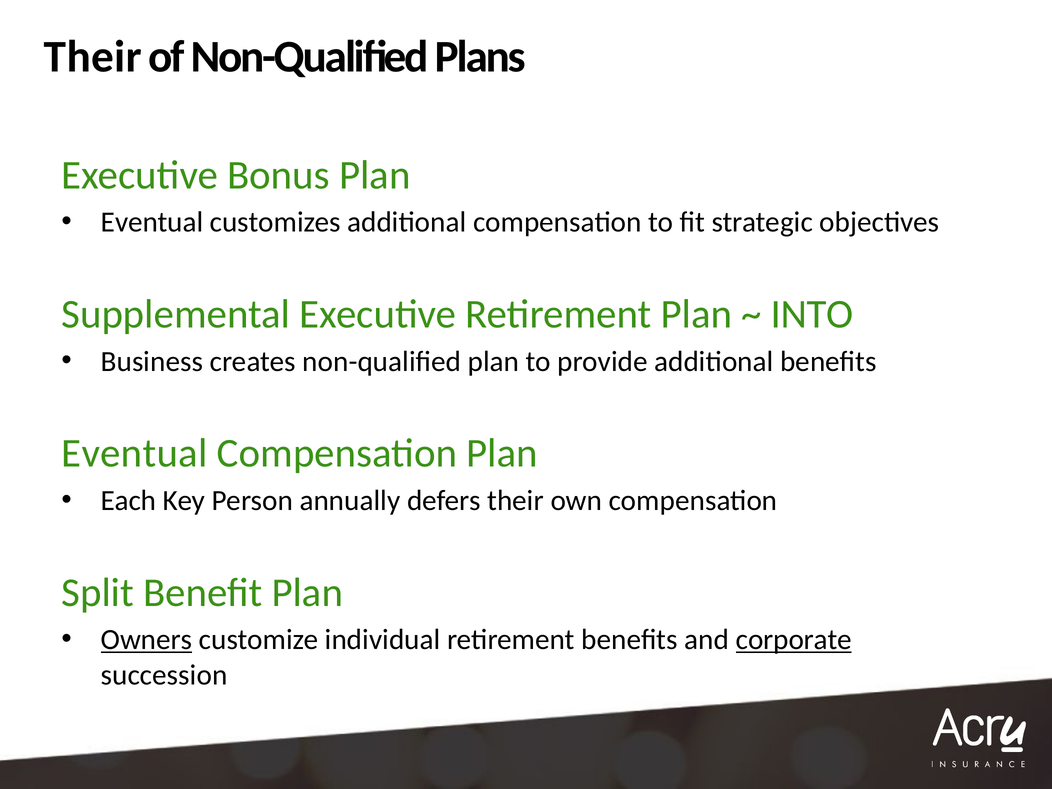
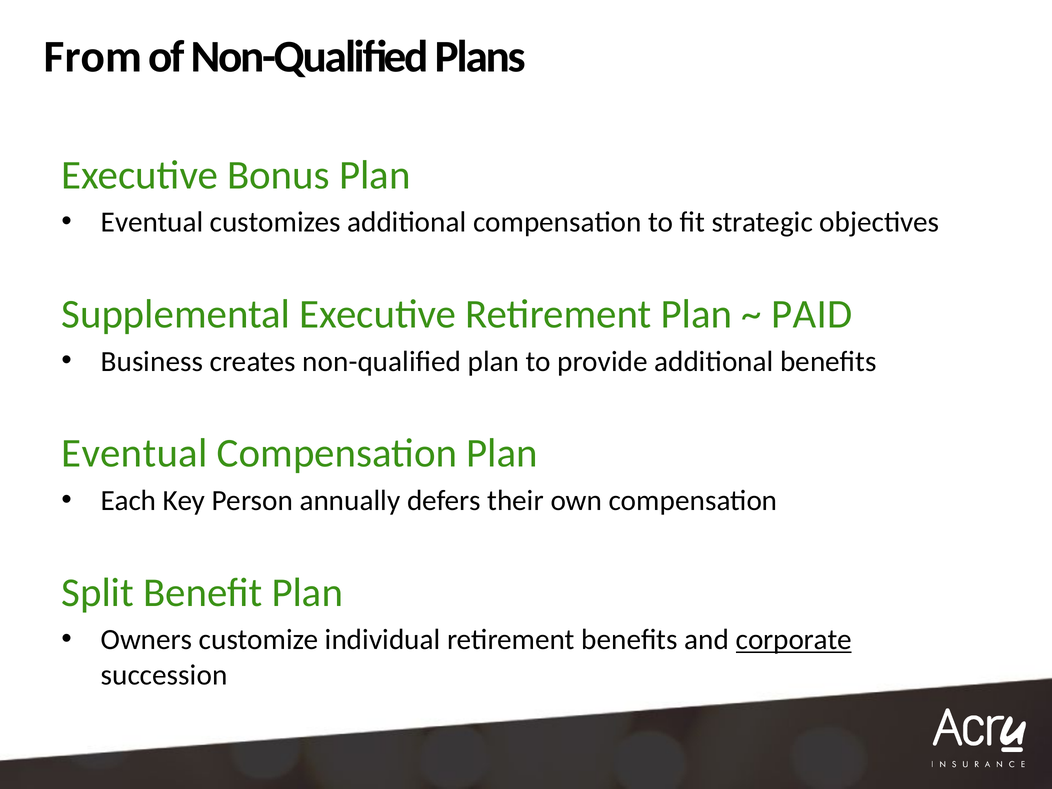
Their: Their -> From (93, 57)
INTO: INTO -> PAID (812, 314)
Owners underline: present -> none (147, 640)
